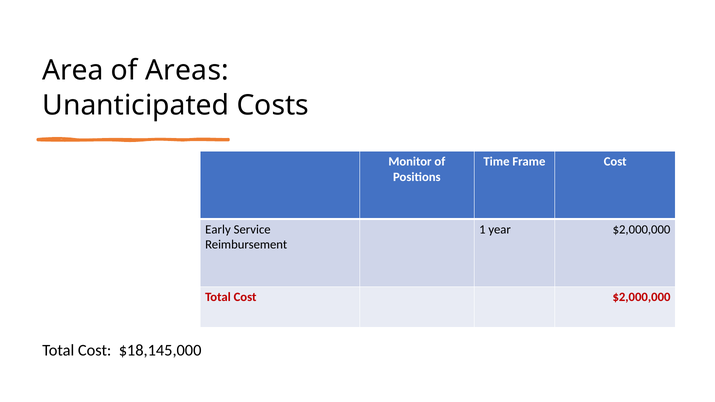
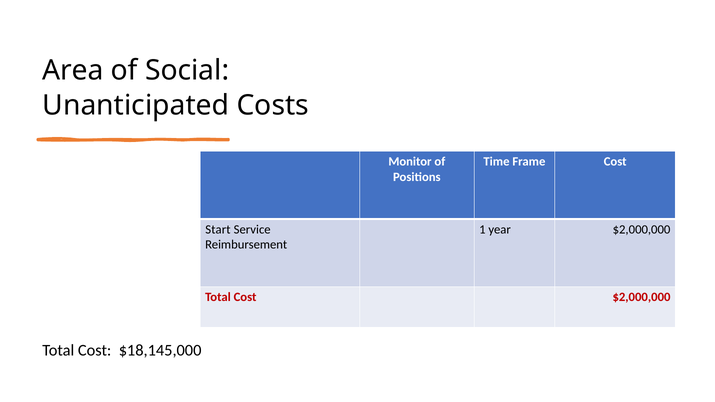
Areas: Areas -> Social (187, 71)
Early: Early -> Start (218, 229)
